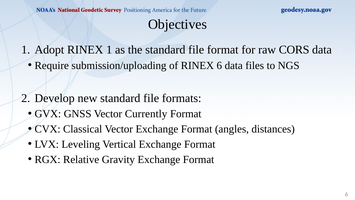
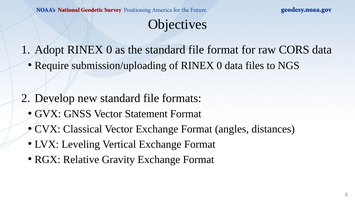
Adopt RINEX 1: 1 -> 0 (109, 50)
of RINEX 6: 6 -> 0 (219, 65)
Currently: Currently -> Statement (146, 114)
